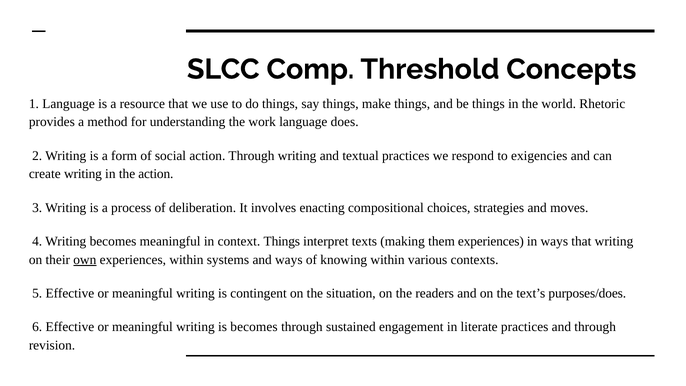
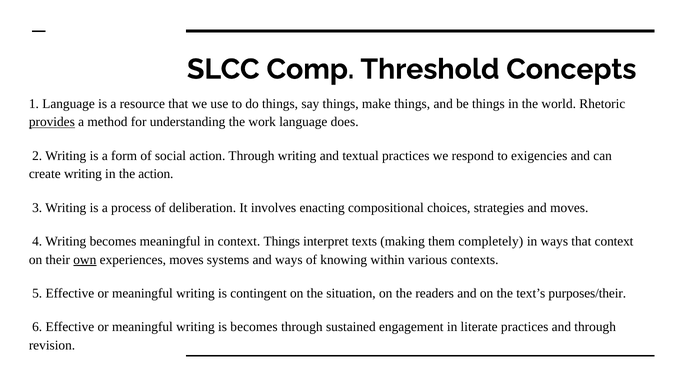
provides underline: none -> present (52, 122)
them experiences: experiences -> completely (491, 241)
that writing: writing -> context (614, 241)
experiences within: within -> moves (186, 260)
purposes/does: purposes/does -> purposes/their (587, 293)
